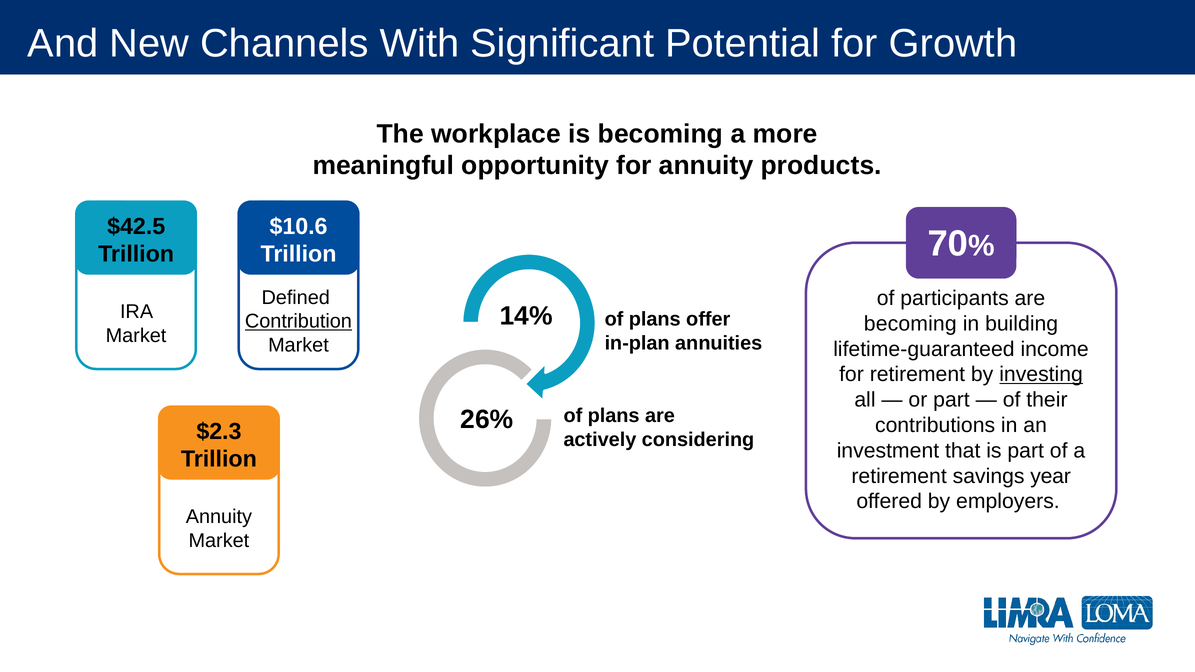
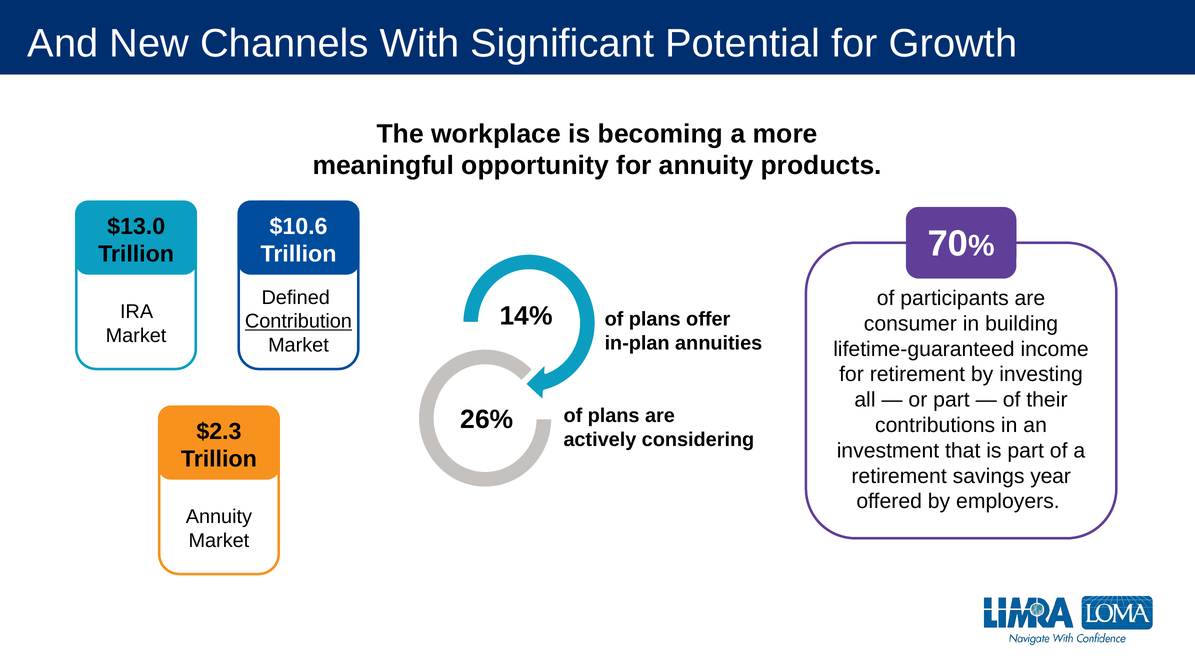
$42.5: $42.5 -> $13.0 (136, 226)
becoming: becoming -> consumer (910, 324)
investing underline: present -> none (1041, 375)
